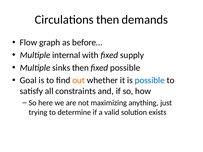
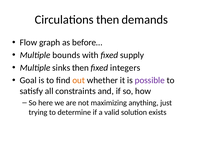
internal: internal -> bounds (66, 55)
fixed possible: possible -> integers (125, 68)
possible colour: blue -> purple (150, 80)
